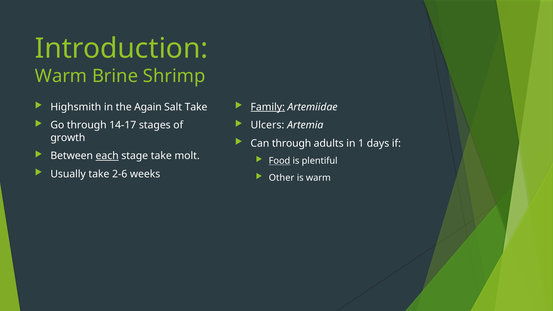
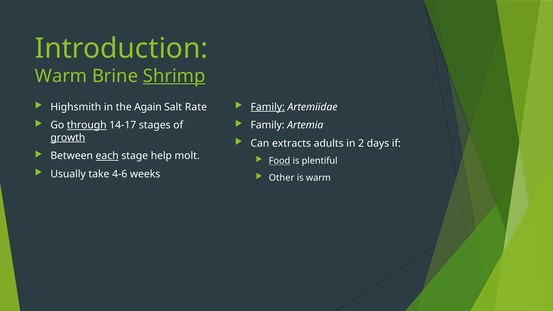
Shrimp underline: none -> present (174, 76)
Salt Take: Take -> Rate (196, 107)
through underline: none -> present (87, 125)
Ulcers: Ulcers -> Family (268, 125)
growth underline: none -> present (68, 138)
Can through: through -> extracts (291, 143)
1: 1 -> 2 (361, 143)
stage take: take -> help (161, 156)
2-6: 2-6 -> 4-6 (120, 174)
